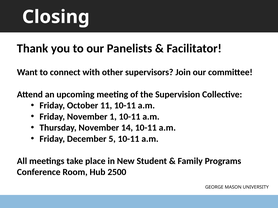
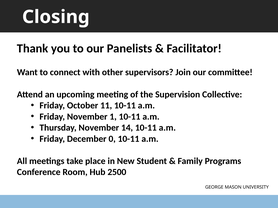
5: 5 -> 0 (112, 139)
